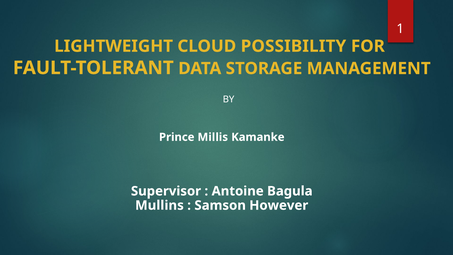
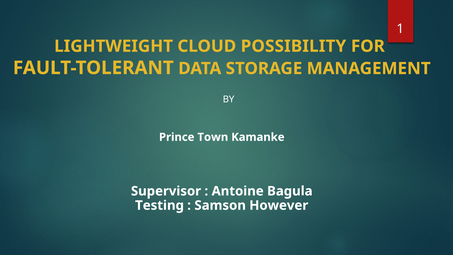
Millis: Millis -> Town (213, 137)
Mullins: Mullins -> Testing (160, 205)
